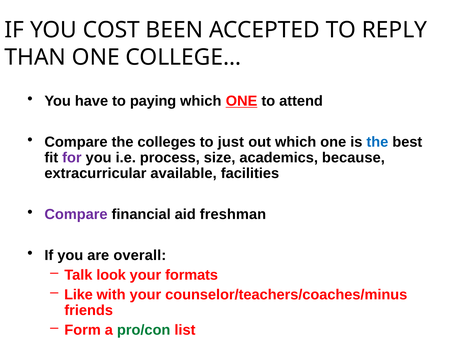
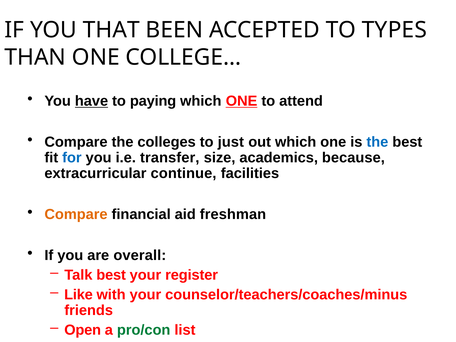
COST: COST -> THAT (111, 30)
REPLY: REPLY -> TYPES (394, 30)
have underline: none -> present (92, 101)
for colour: purple -> blue (72, 158)
process: process -> transfer (170, 158)
available: available -> continue (184, 173)
Compare colour: purple -> orange (76, 214)
Talk look: look -> best (111, 275)
formats: formats -> register (192, 275)
Form: Form -> Open (83, 330)
